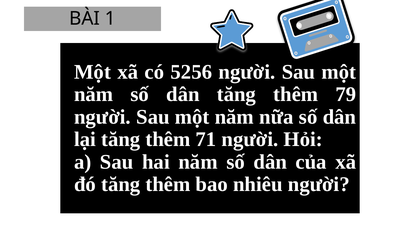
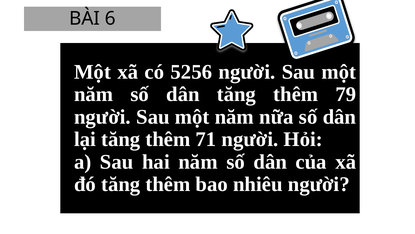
1: 1 -> 6 (110, 19)
